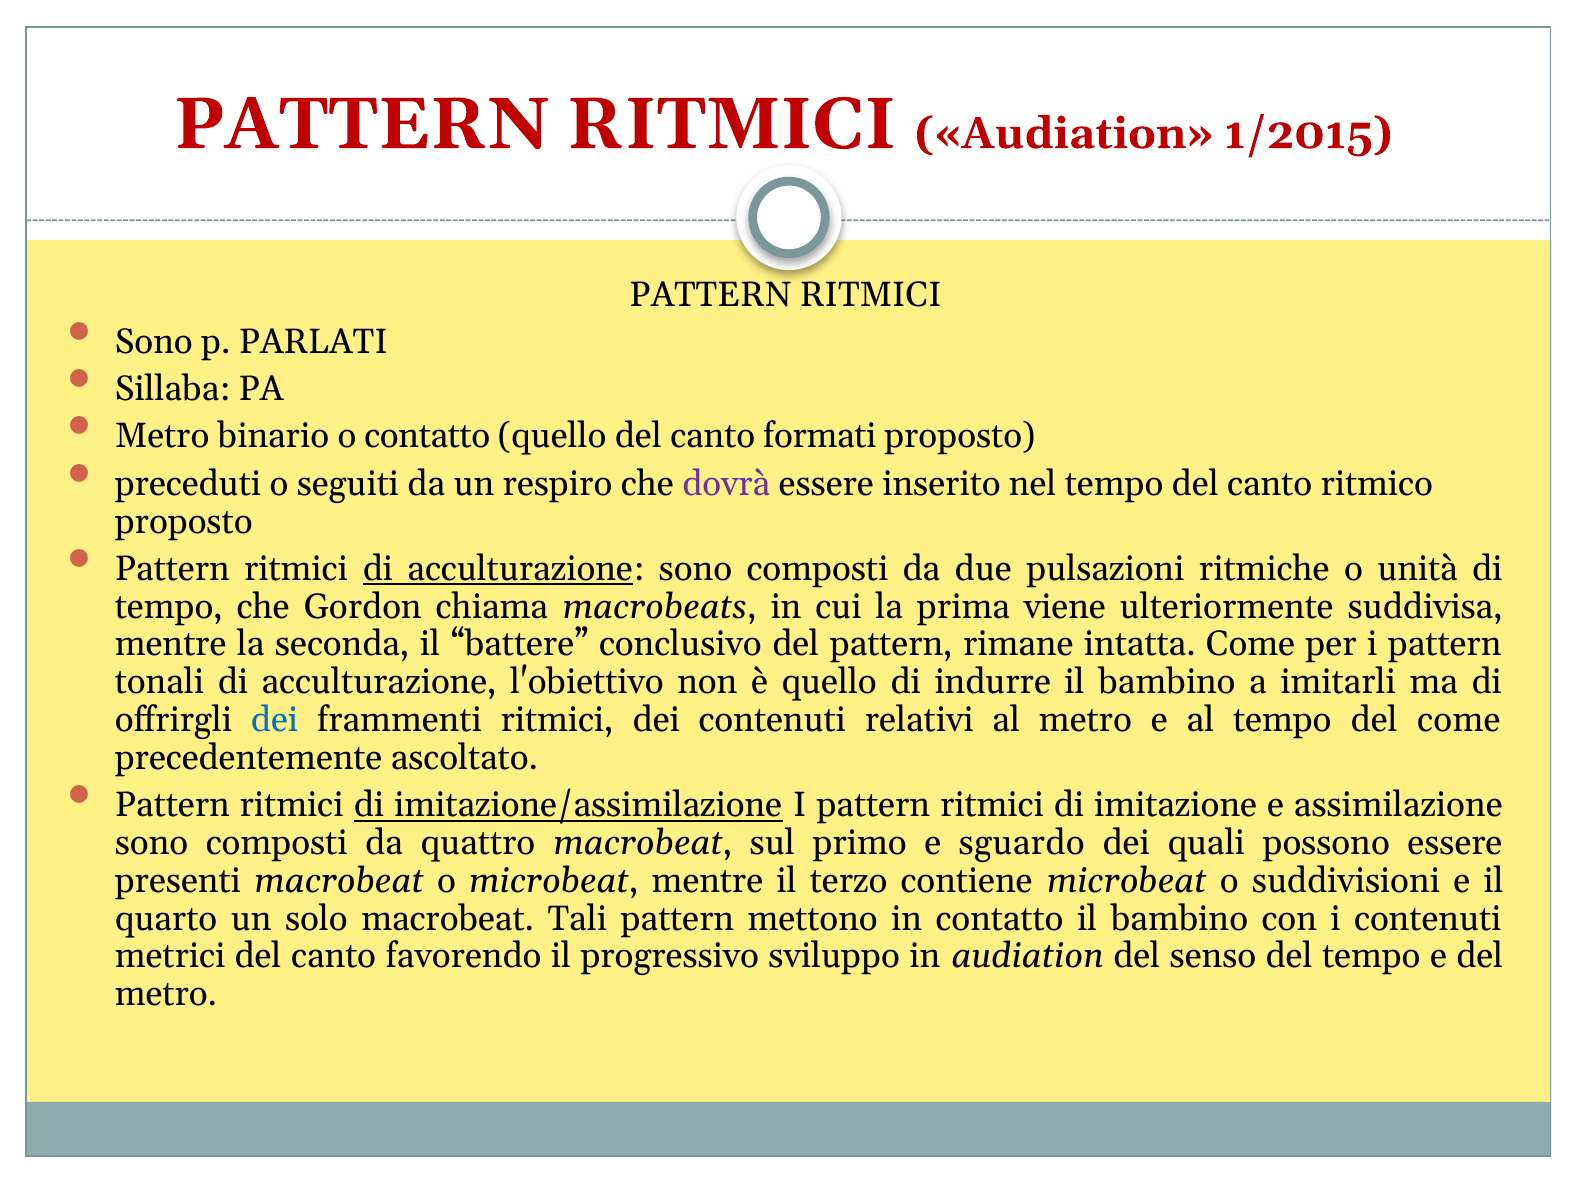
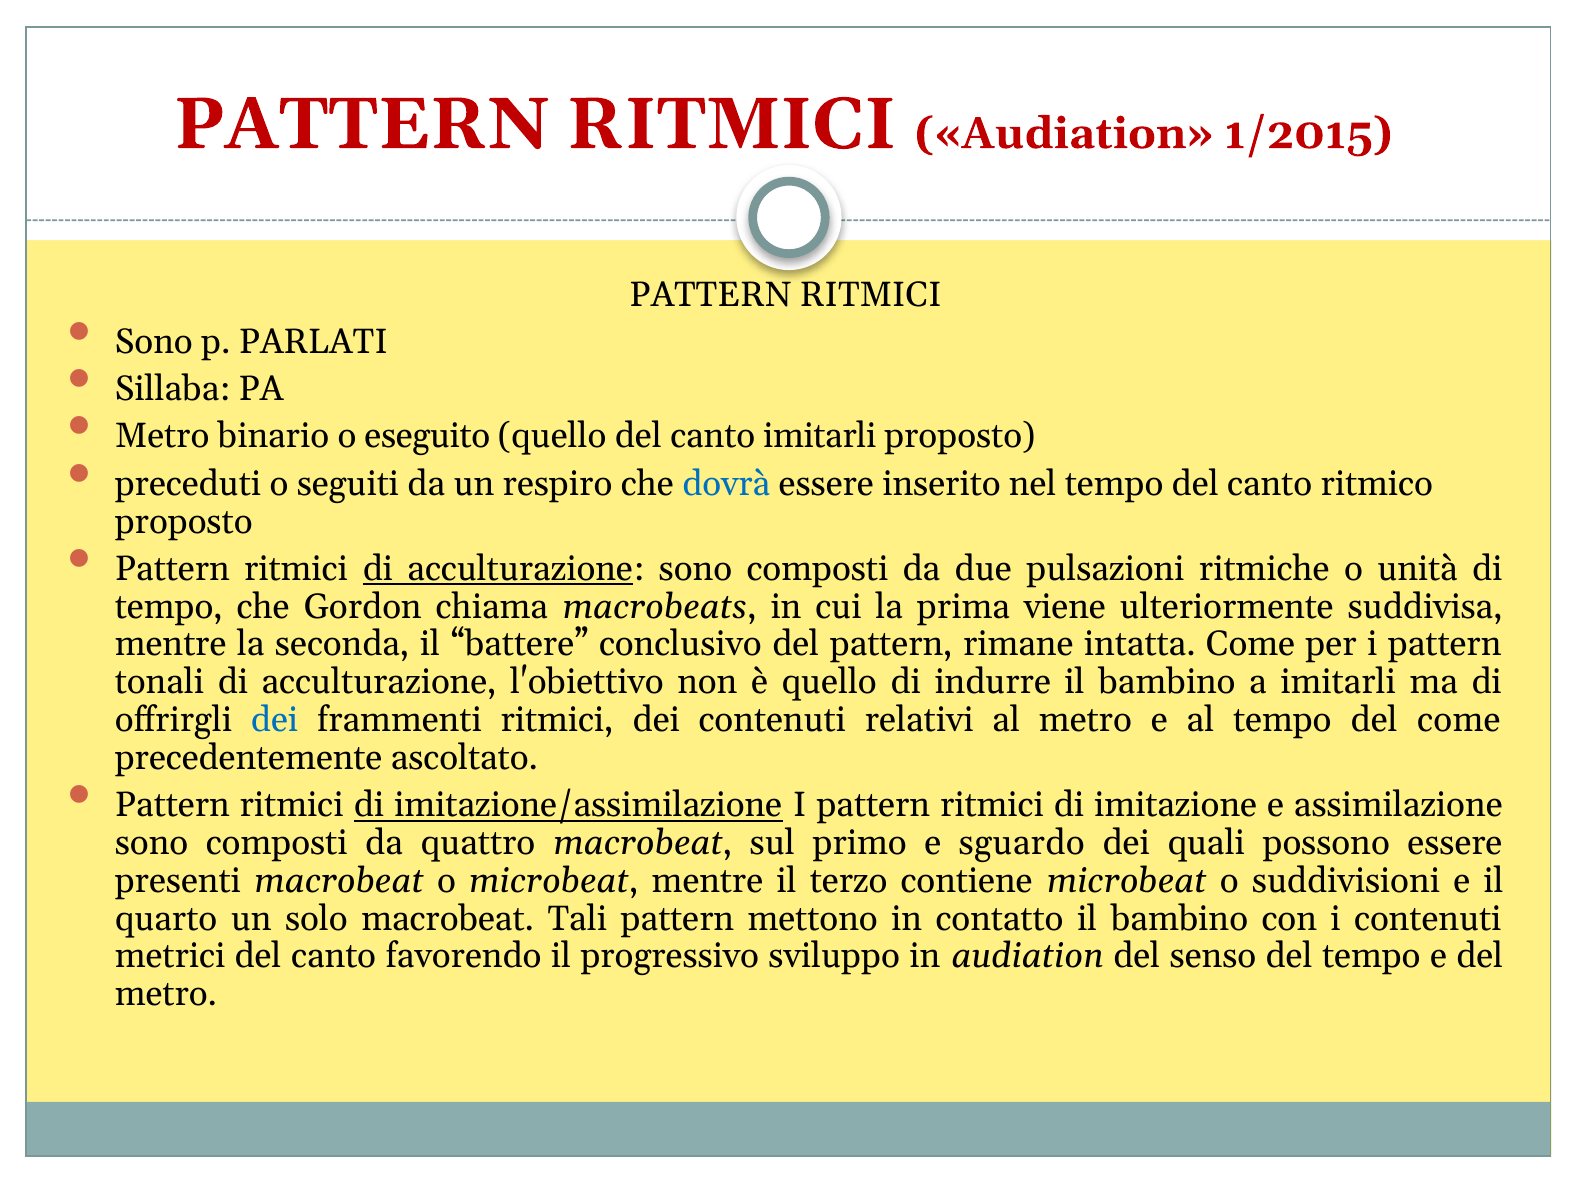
o contatto: contatto -> eseguito (427, 437)
canto formati: formati -> imitarli (820, 437)
dovrà colour: purple -> blue (726, 484)
